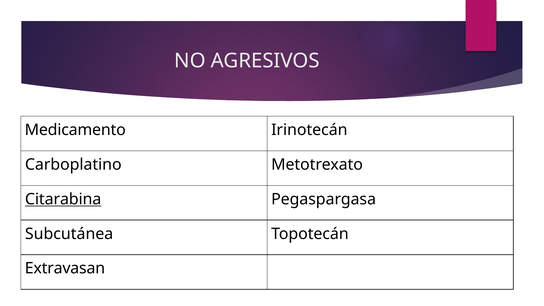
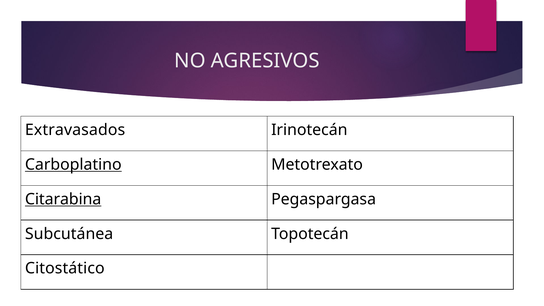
Medicamento: Medicamento -> Extravasados (75, 130)
Carboplatino underline: none -> present (73, 165)
Extravasan: Extravasan -> Citostático (65, 268)
